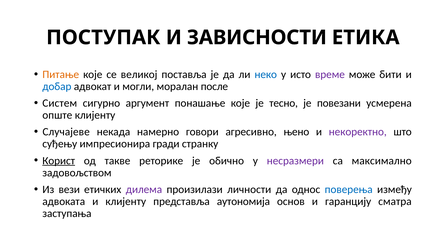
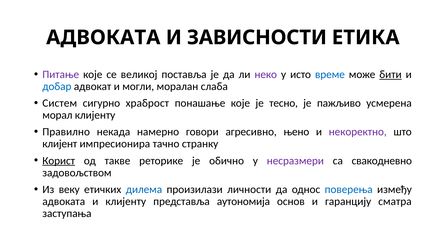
ПОСТУПАК: ПОСТУПАК -> АДВОКАТА (103, 37)
Питање colour: orange -> purple (61, 74)
неко colour: blue -> purple (266, 74)
време colour: purple -> blue (330, 74)
бити underline: none -> present (391, 74)
после: после -> слаба (214, 86)
аргумент: аргумент -> храброст (147, 103)
повезани: повезани -> пажљиво (339, 103)
опште: опште -> морал (57, 115)
Случајеве: Случајеве -> Правилно (66, 132)
суђењу: суђењу -> клијент (60, 144)
гради: гради -> тачно (166, 144)
максимално: максимално -> свакодневно (382, 161)
вези: вези -> веку (69, 189)
дилема colour: purple -> blue (144, 189)
